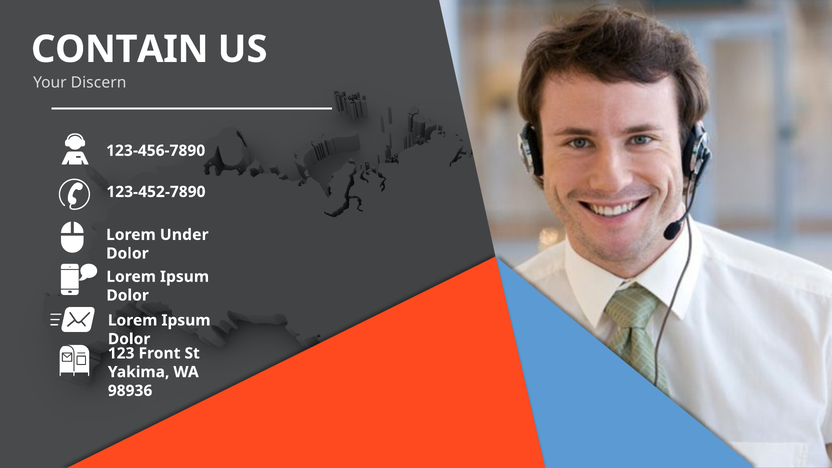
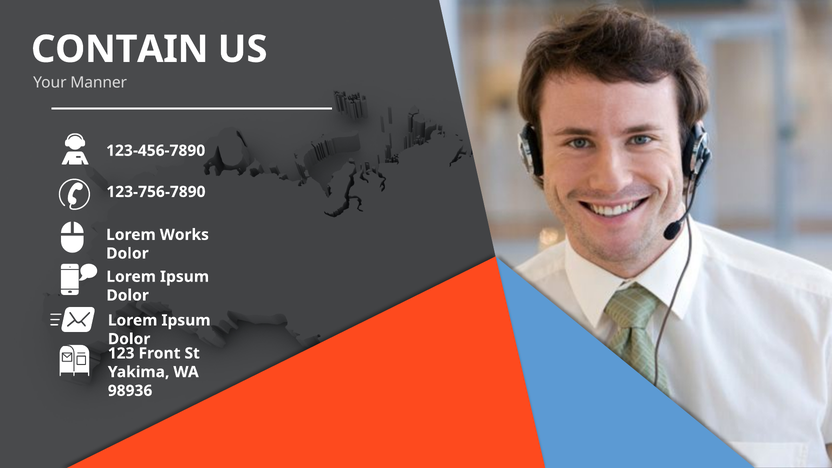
Discern: Discern -> Manner (99, 83)
123-452-7890: 123-452-7890 -> 123-756-7890 (156, 192)
Under: Under -> Works (184, 235)
